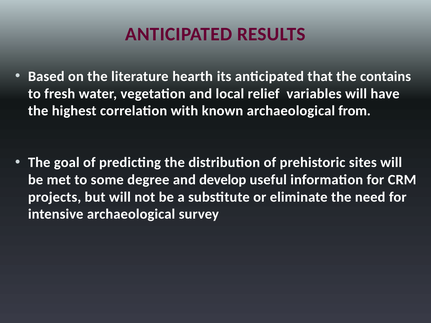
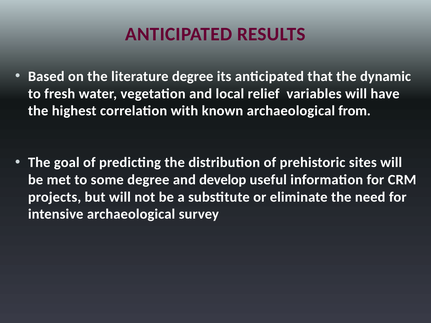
literature hearth: hearth -> degree (193, 76)
contains: contains -> dynamic (386, 76)
